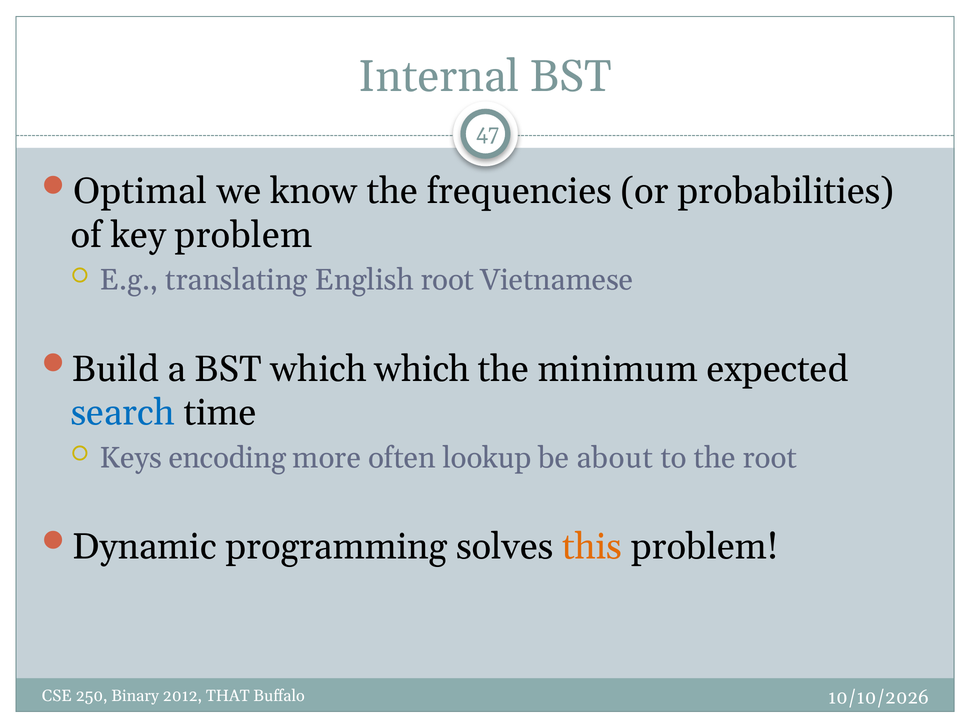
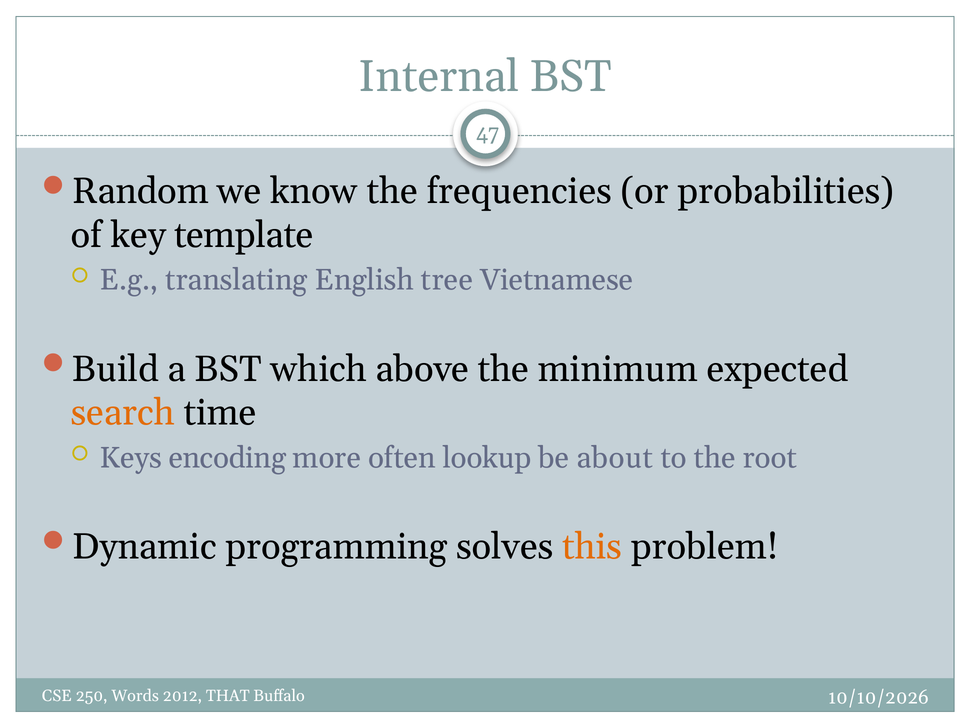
Optimal: Optimal -> Random (141, 191)
key problem: problem -> template (244, 235)
English root: root -> tree (447, 280)
which which: which -> above (422, 369)
search colour: blue -> orange (123, 413)
Binary: Binary -> Words (135, 696)
